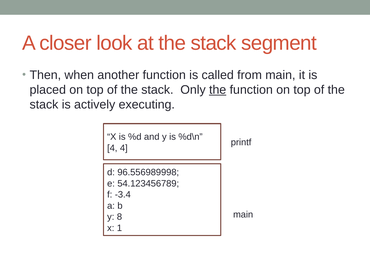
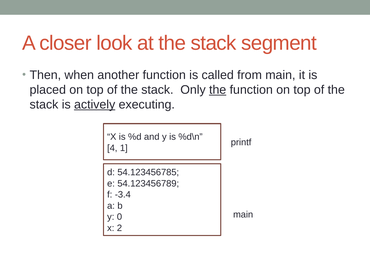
actively underline: none -> present (95, 104)
4 4: 4 -> 1 (124, 148)
96.556989998: 96.556989998 -> 54.123456785 (148, 172)
8: 8 -> 0 (119, 217)
1: 1 -> 2 (119, 228)
